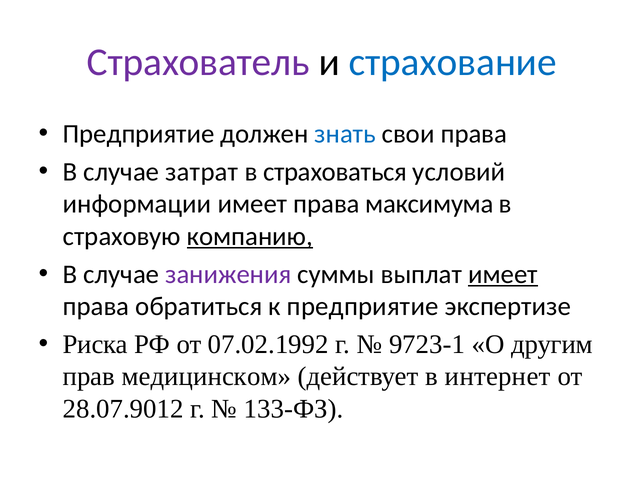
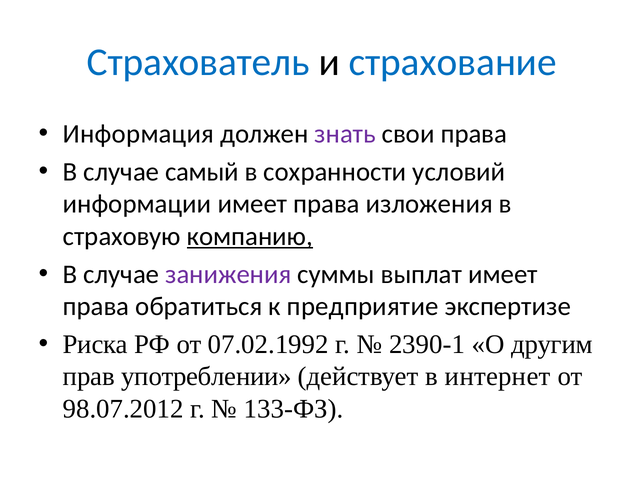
Страхователь colour: purple -> blue (198, 62)
Предприятие: Предприятие -> Информация (139, 134)
знать colour: blue -> purple (345, 134)
затрат: затрат -> самый (202, 172)
страховаться: страховаться -> сохранности (335, 172)
максимума: максимума -> изложения (429, 204)
имеет underline: present -> none (503, 274)
9723-1: 9723-1 -> 2390-1 (427, 344)
медицинском: медицинском -> употреблении (207, 376)
28.07.9012: 28.07.9012 -> 98.07.2012 (123, 409)
